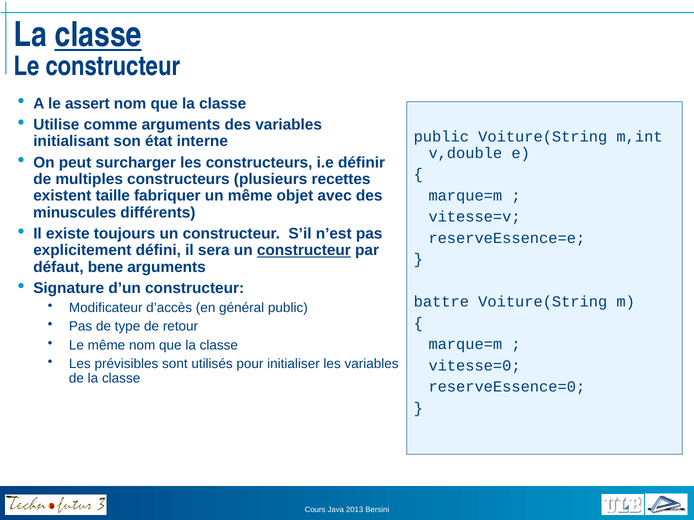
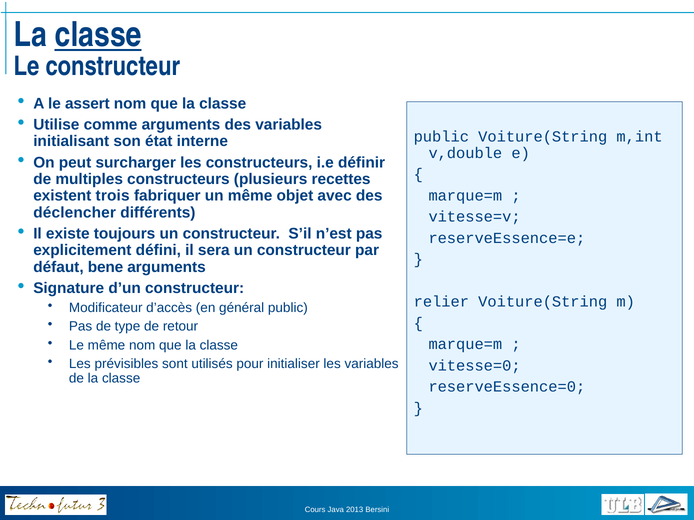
taille: taille -> trois (113, 196)
minuscules: minuscules -> déclencher (75, 213)
constructeur underline: present -> none (304, 251)
battre: battre -> relier (441, 302)
